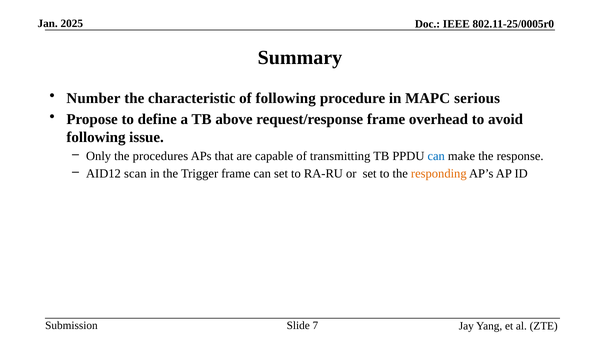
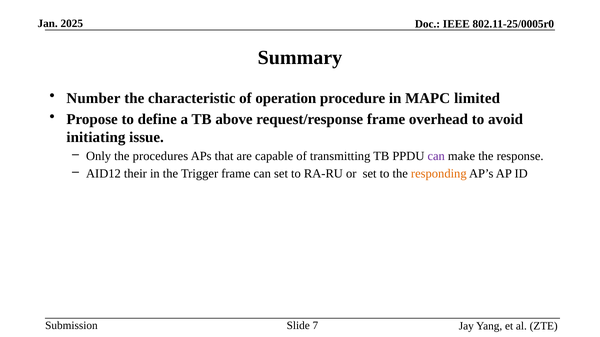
of following: following -> operation (286, 99)
serious: serious -> limited (477, 99)
following: following -> initiating (96, 138)
can colour: blue -> purple (436, 156)
scan: scan -> their (135, 174)
